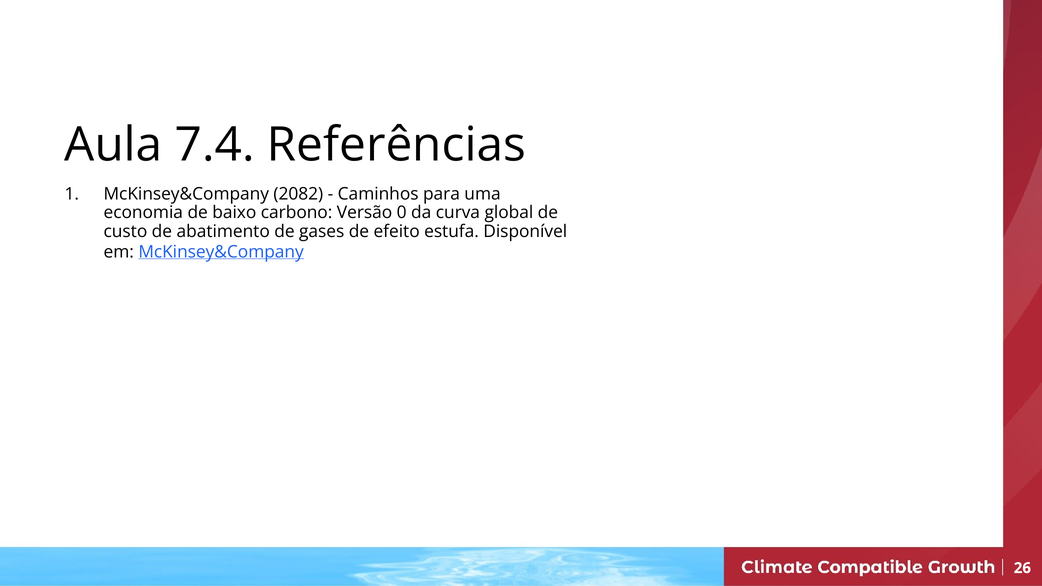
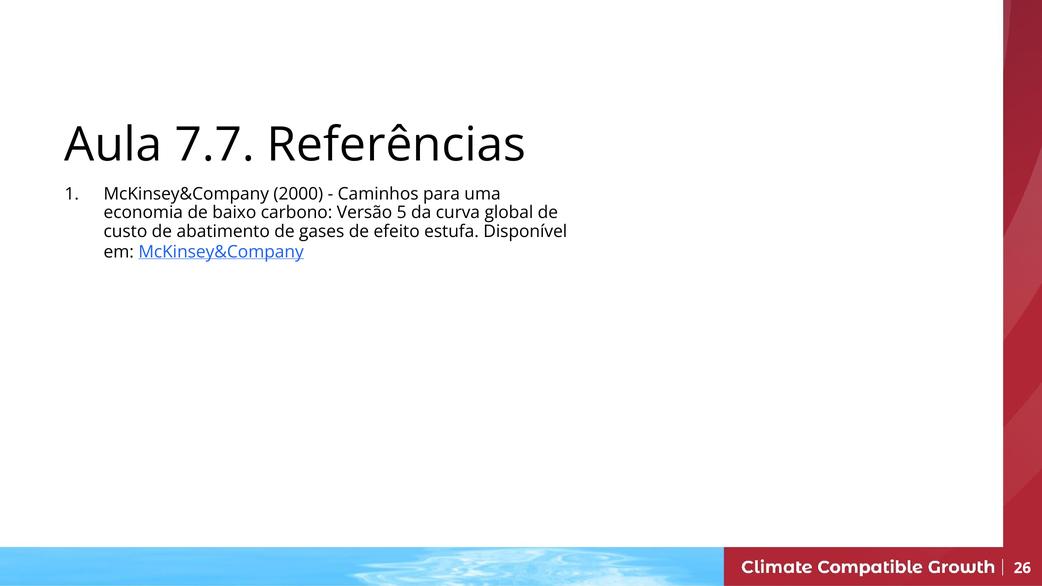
7.4: 7.4 -> 7.7 (215, 145)
2082: 2082 -> 2000 (298, 194)
0: 0 -> 5 (402, 213)
